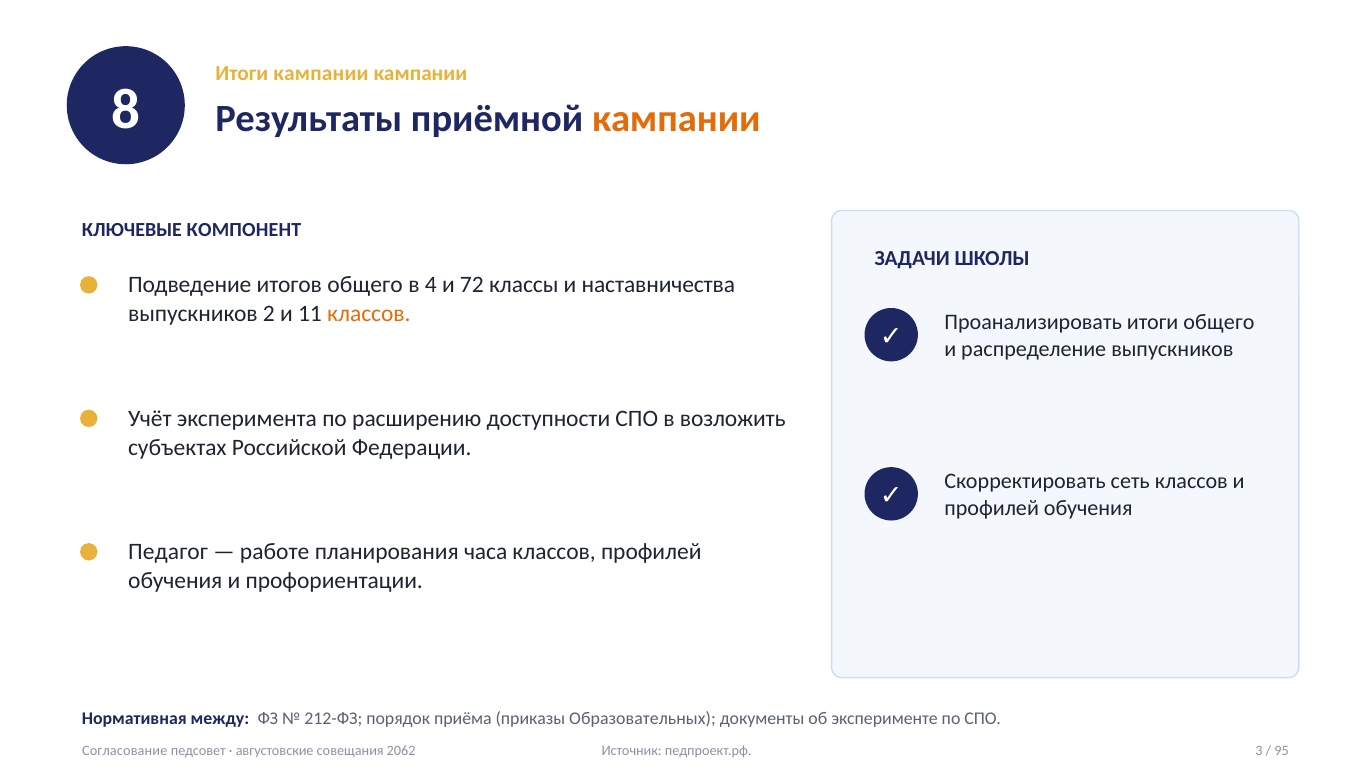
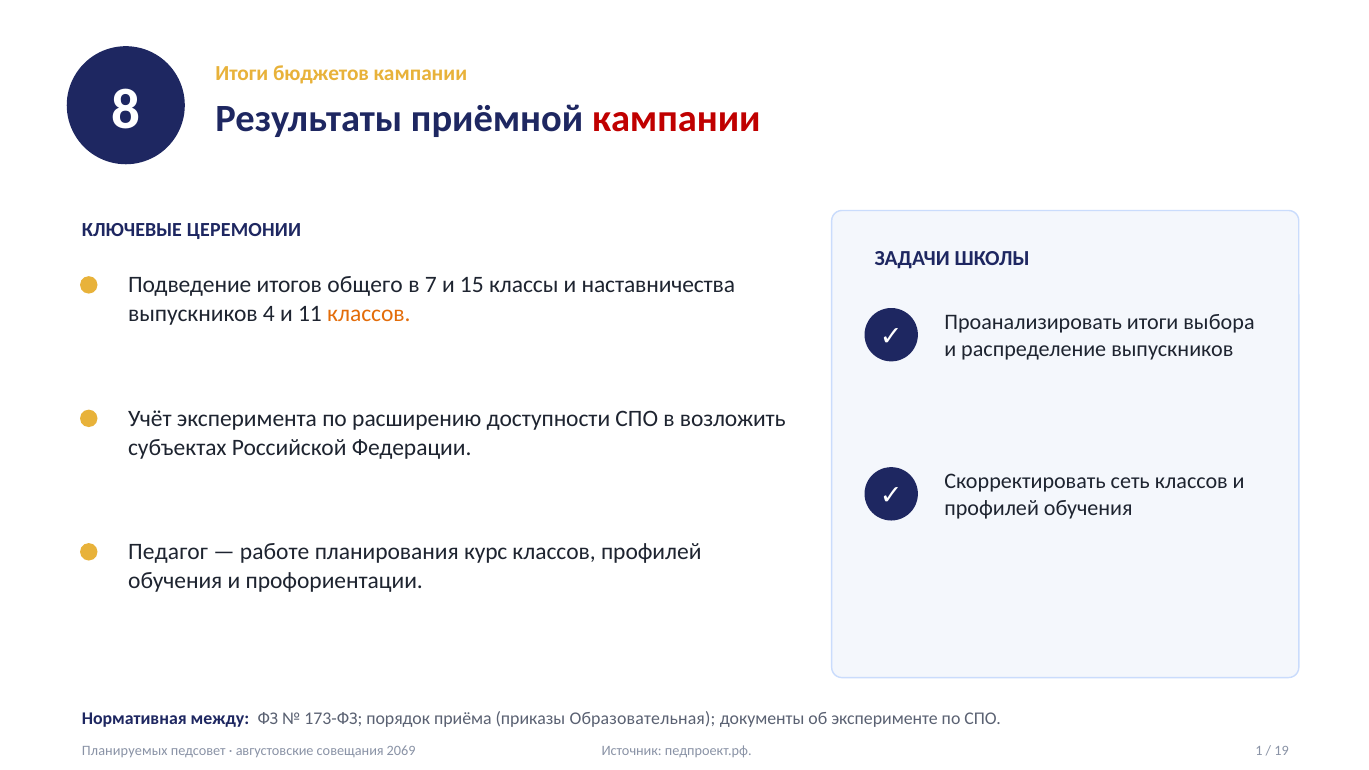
Итоги кампании: кампании -> бюджетов (321, 73)
кампании colour: orange -> red (676, 119)
КОМПОНЕНТ: КОМПОНЕНТ -> ЦЕРЕМОНИИ (244, 230)
4: 4 -> 7 (431, 285)
72: 72 -> 15 (472, 285)
2: 2 -> 4 (269, 314)
итоги общего: общего -> выбора (1219, 322)
часа: часа -> курс (486, 552)
212-ФЗ: 212-ФЗ -> 173-ФЗ (333, 719)
Образовательных: Образовательных -> Образовательная (642, 719)
Согласование: Согласование -> Планируемых (125, 750)
2062: 2062 -> 2069 (401, 750)
3: 3 -> 1 (1259, 750)
95: 95 -> 19 (1282, 750)
